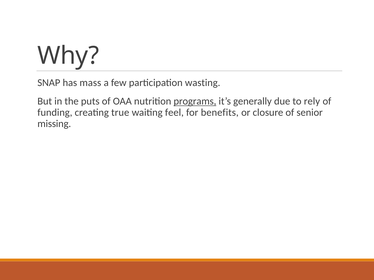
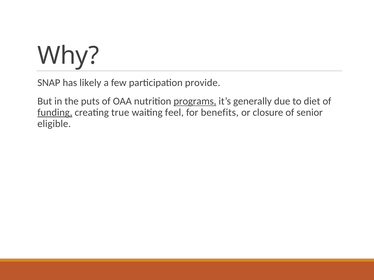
mass: mass -> likely (90, 83)
wasting: wasting -> provide (203, 83)
rely: rely -> diet (312, 101)
funding underline: none -> present (55, 113)
missing: missing -> eligible (54, 124)
